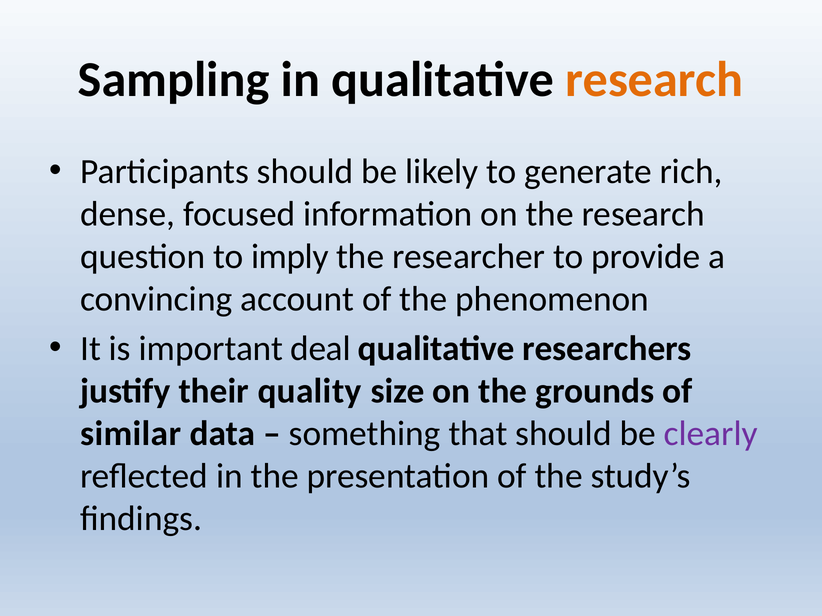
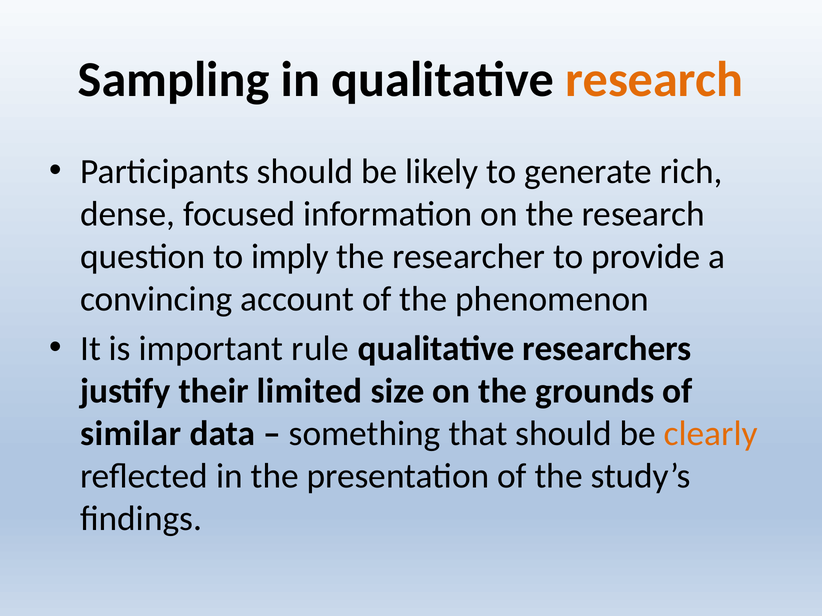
deal: deal -> rule (320, 349)
quality: quality -> limited (309, 391)
clearly colour: purple -> orange (711, 434)
